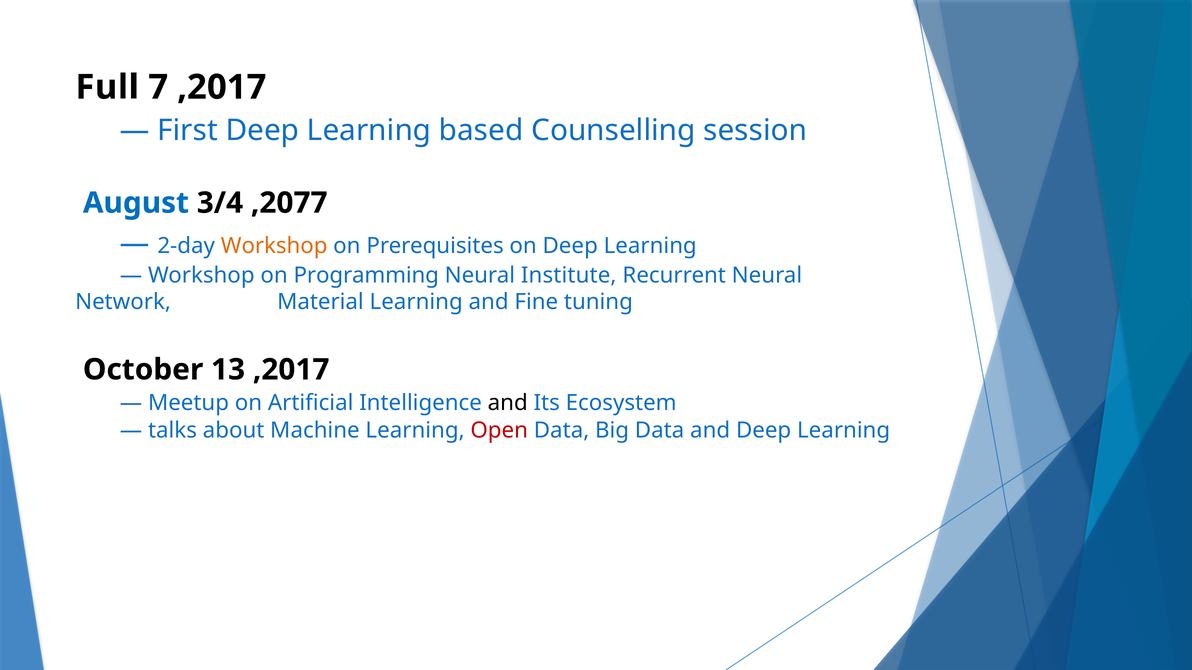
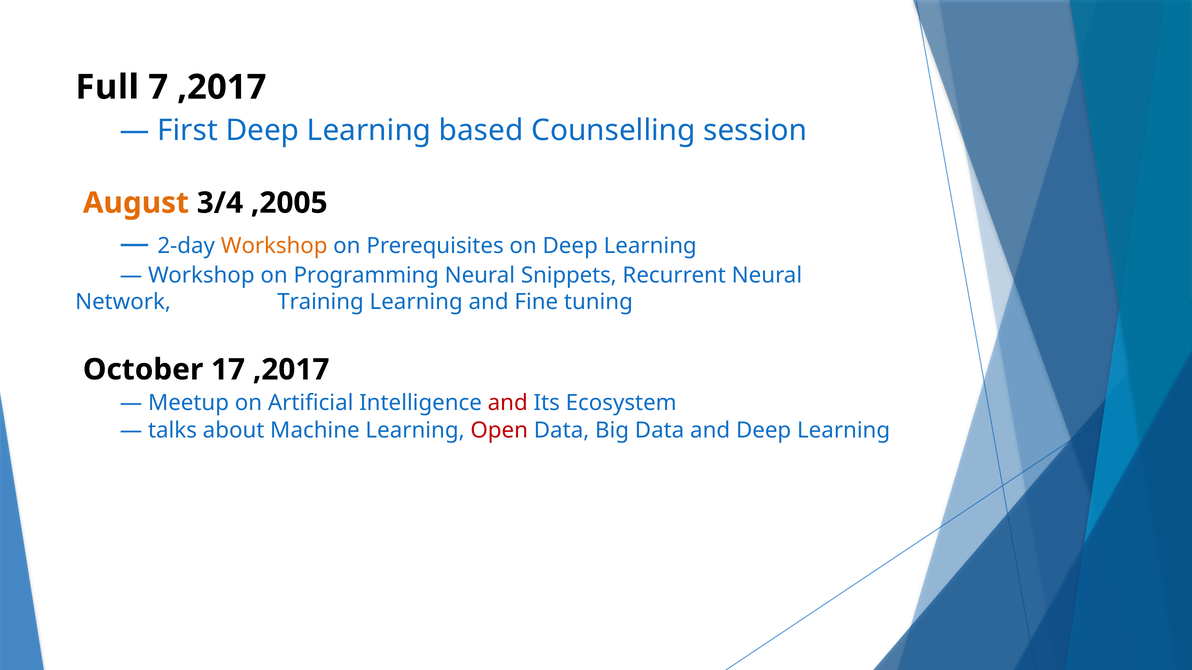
August colour: blue -> orange (136, 203)
,2077: ,2077 -> ,2005 (289, 203)
Institute: Institute -> Snippets (569, 275)
Material: Material -> Training (320, 302)
13: 13 -> 17 (228, 370)
and colour: black -> red (508, 403)
